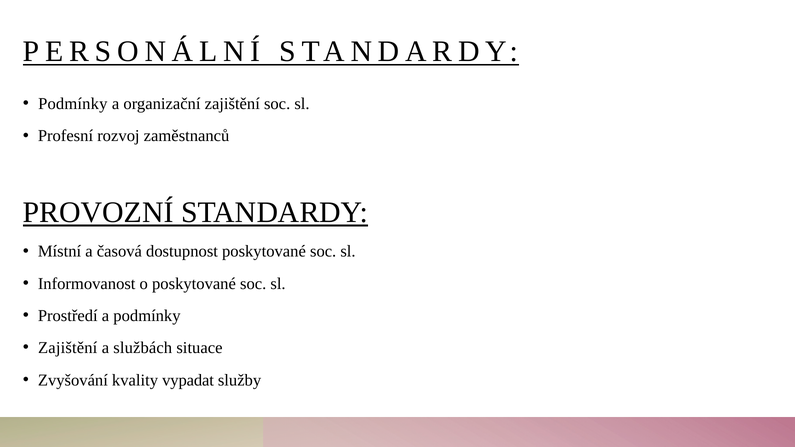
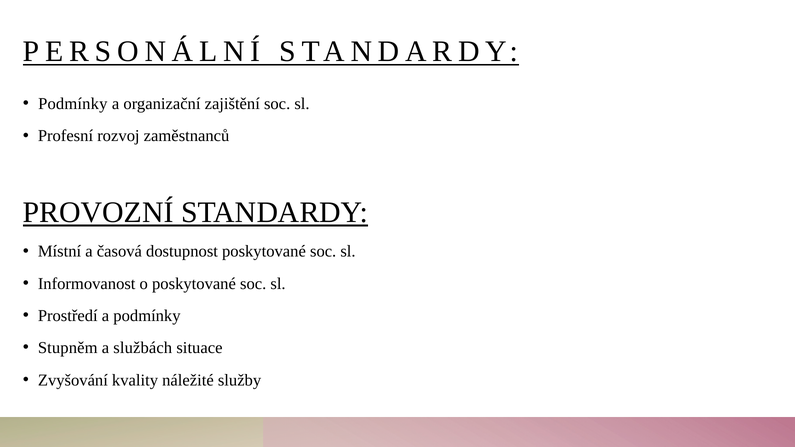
Zajištění: Zajištění -> Stupněm (68, 348)
vypadat: vypadat -> náležité (188, 380)
